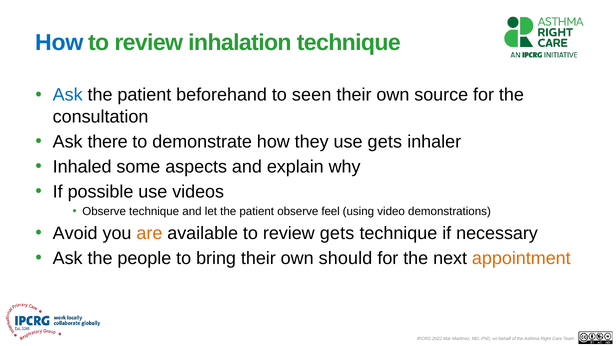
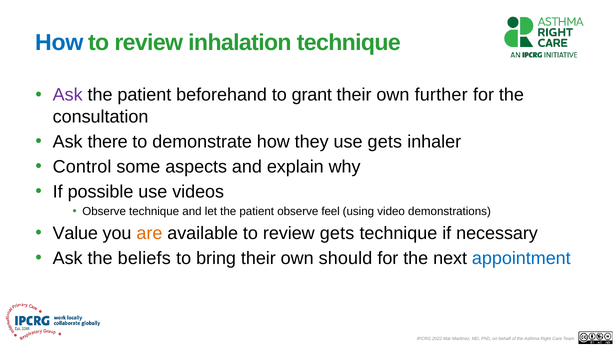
Ask colour: blue -> purple (68, 95)
seen: seen -> grant (312, 95)
source: source -> further (441, 95)
Inhaled: Inhaled -> Control (82, 167)
Avoid: Avoid -> Value (75, 234)
people: people -> beliefs (144, 259)
appointment colour: orange -> blue (521, 259)
